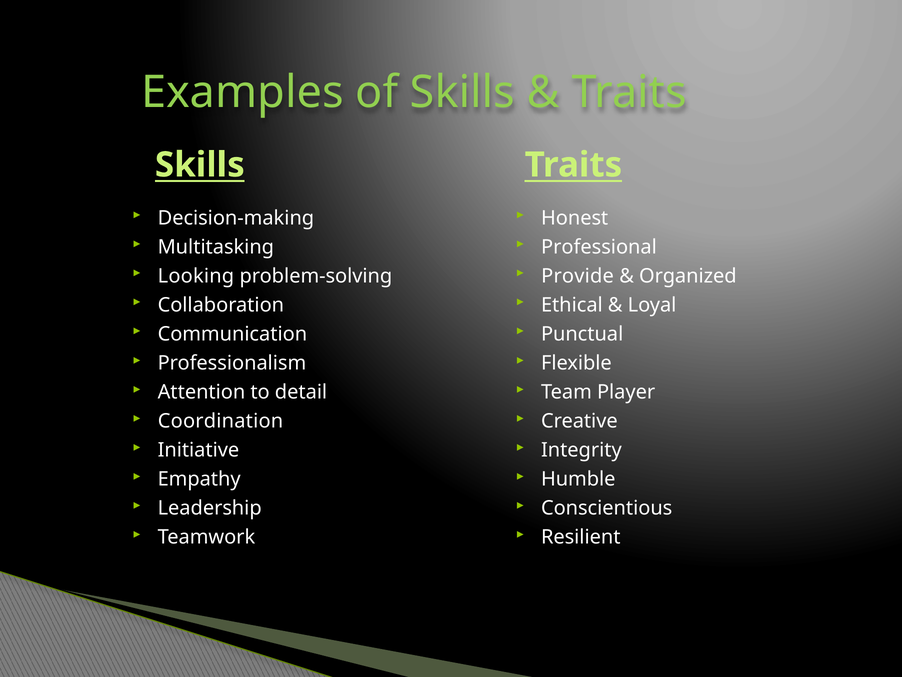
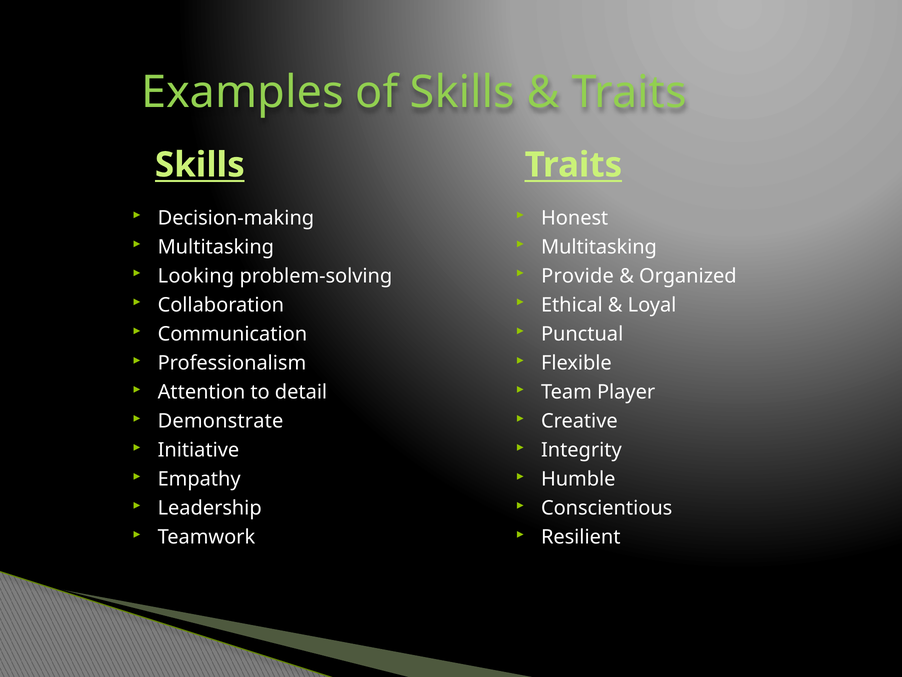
Professional: Professional -> Multitasking (599, 247)
Coordination: Coordination -> Demonstrate (221, 421)
